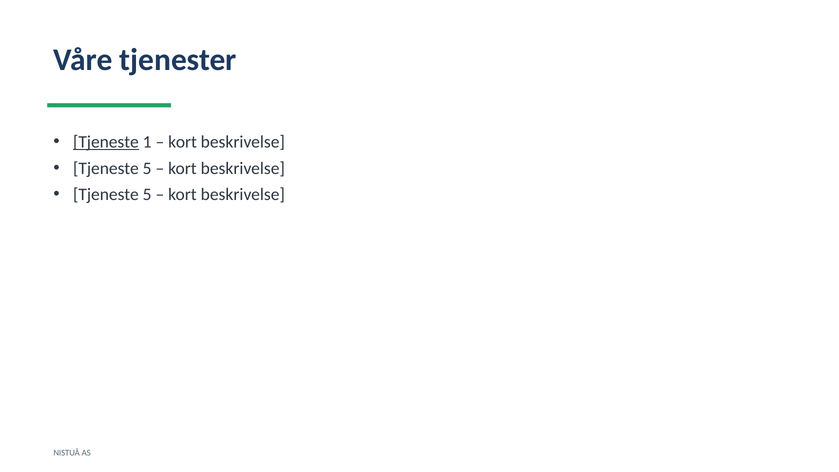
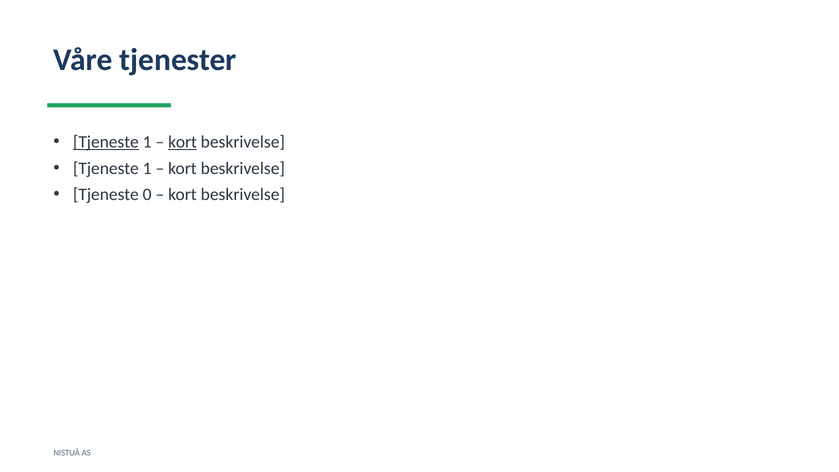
kort underline: none -> present (183, 142)
5: 5 -> 1 (147, 168)
5: 5 -> 0 (147, 195)
